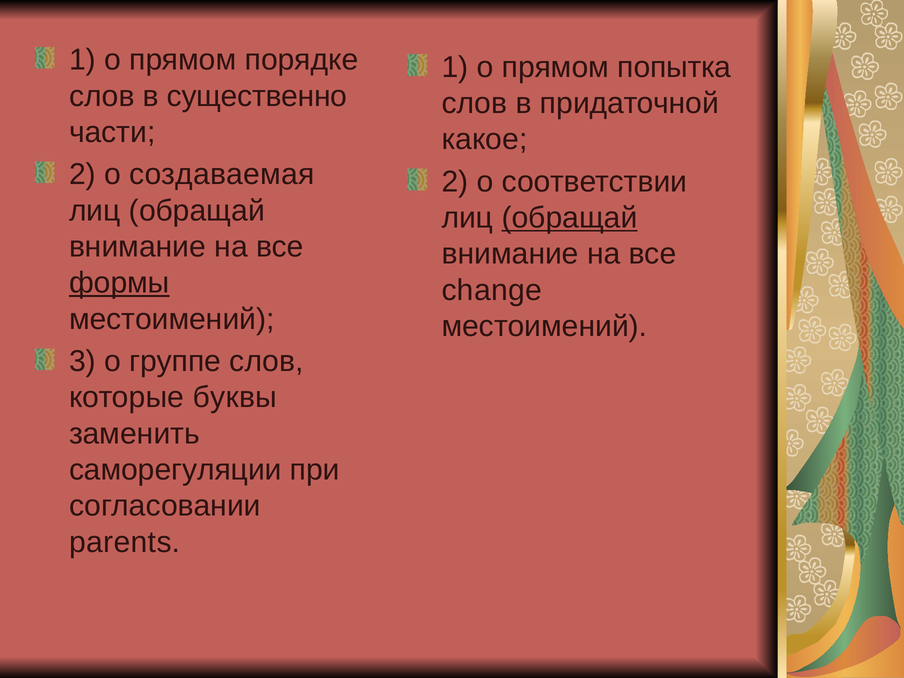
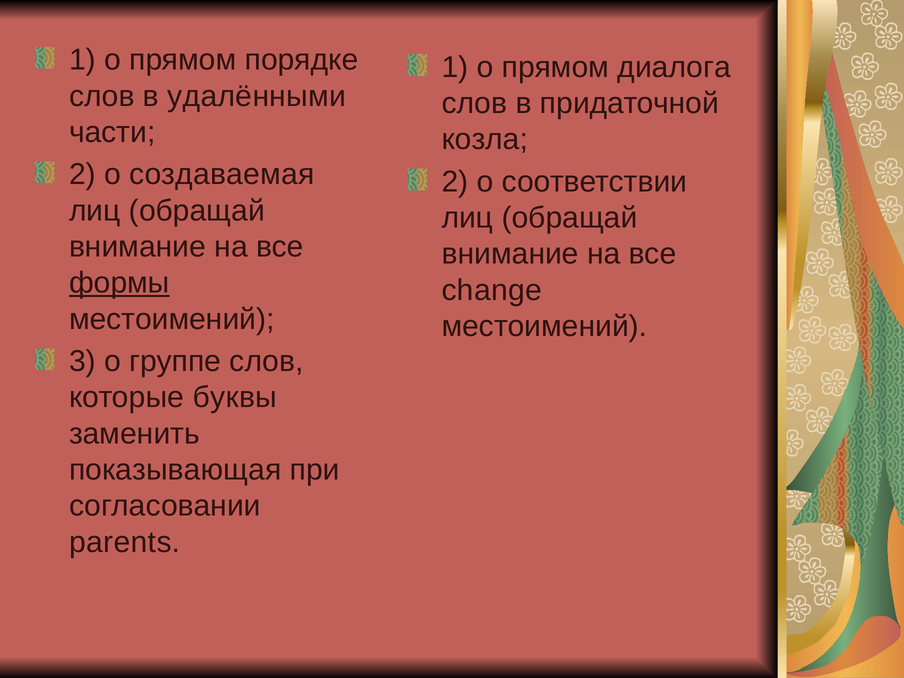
попытка: попытка -> диалога (674, 67)
существенно: существенно -> удалёнными (257, 96)
какое: какое -> козла (485, 139)
обращай underline: present -> none (569, 218)
саморегуляции: саморегуляции -> показывающая (175, 470)
